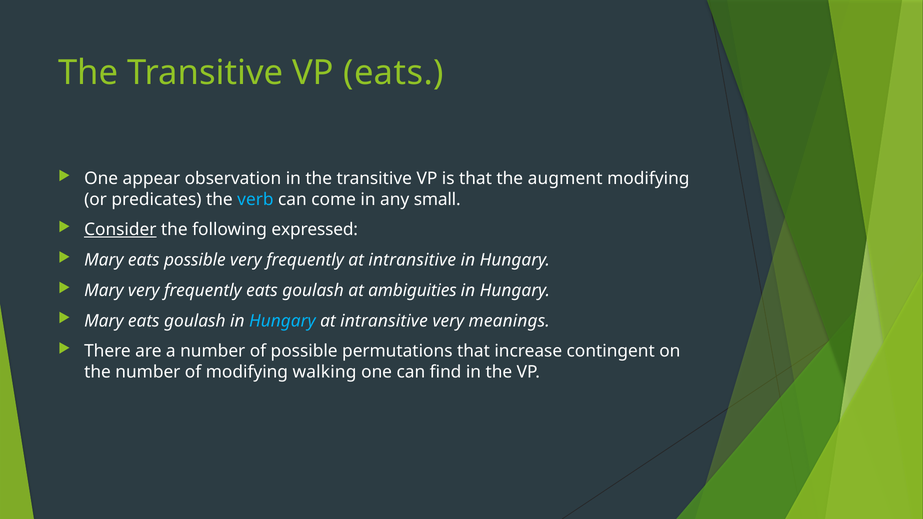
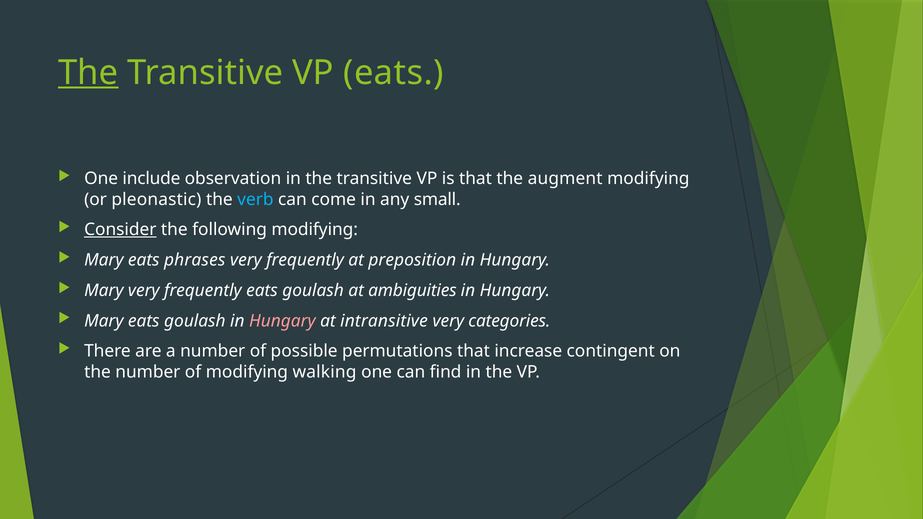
The underline: none -> present (88, 73)
appear: appear -> include (151, 179)
predicates: predicates -> pleonastic (156, 199)
following expressed: expressed -> modifying (315, 230)
eats possible: possible -> phrases (195, 260)
frequently at intransitive: intransitive -> preposition (412, 260)
Hungary colour: light blue -> pink (282, 321)
meanings: meanings -> categories (509, 321)
